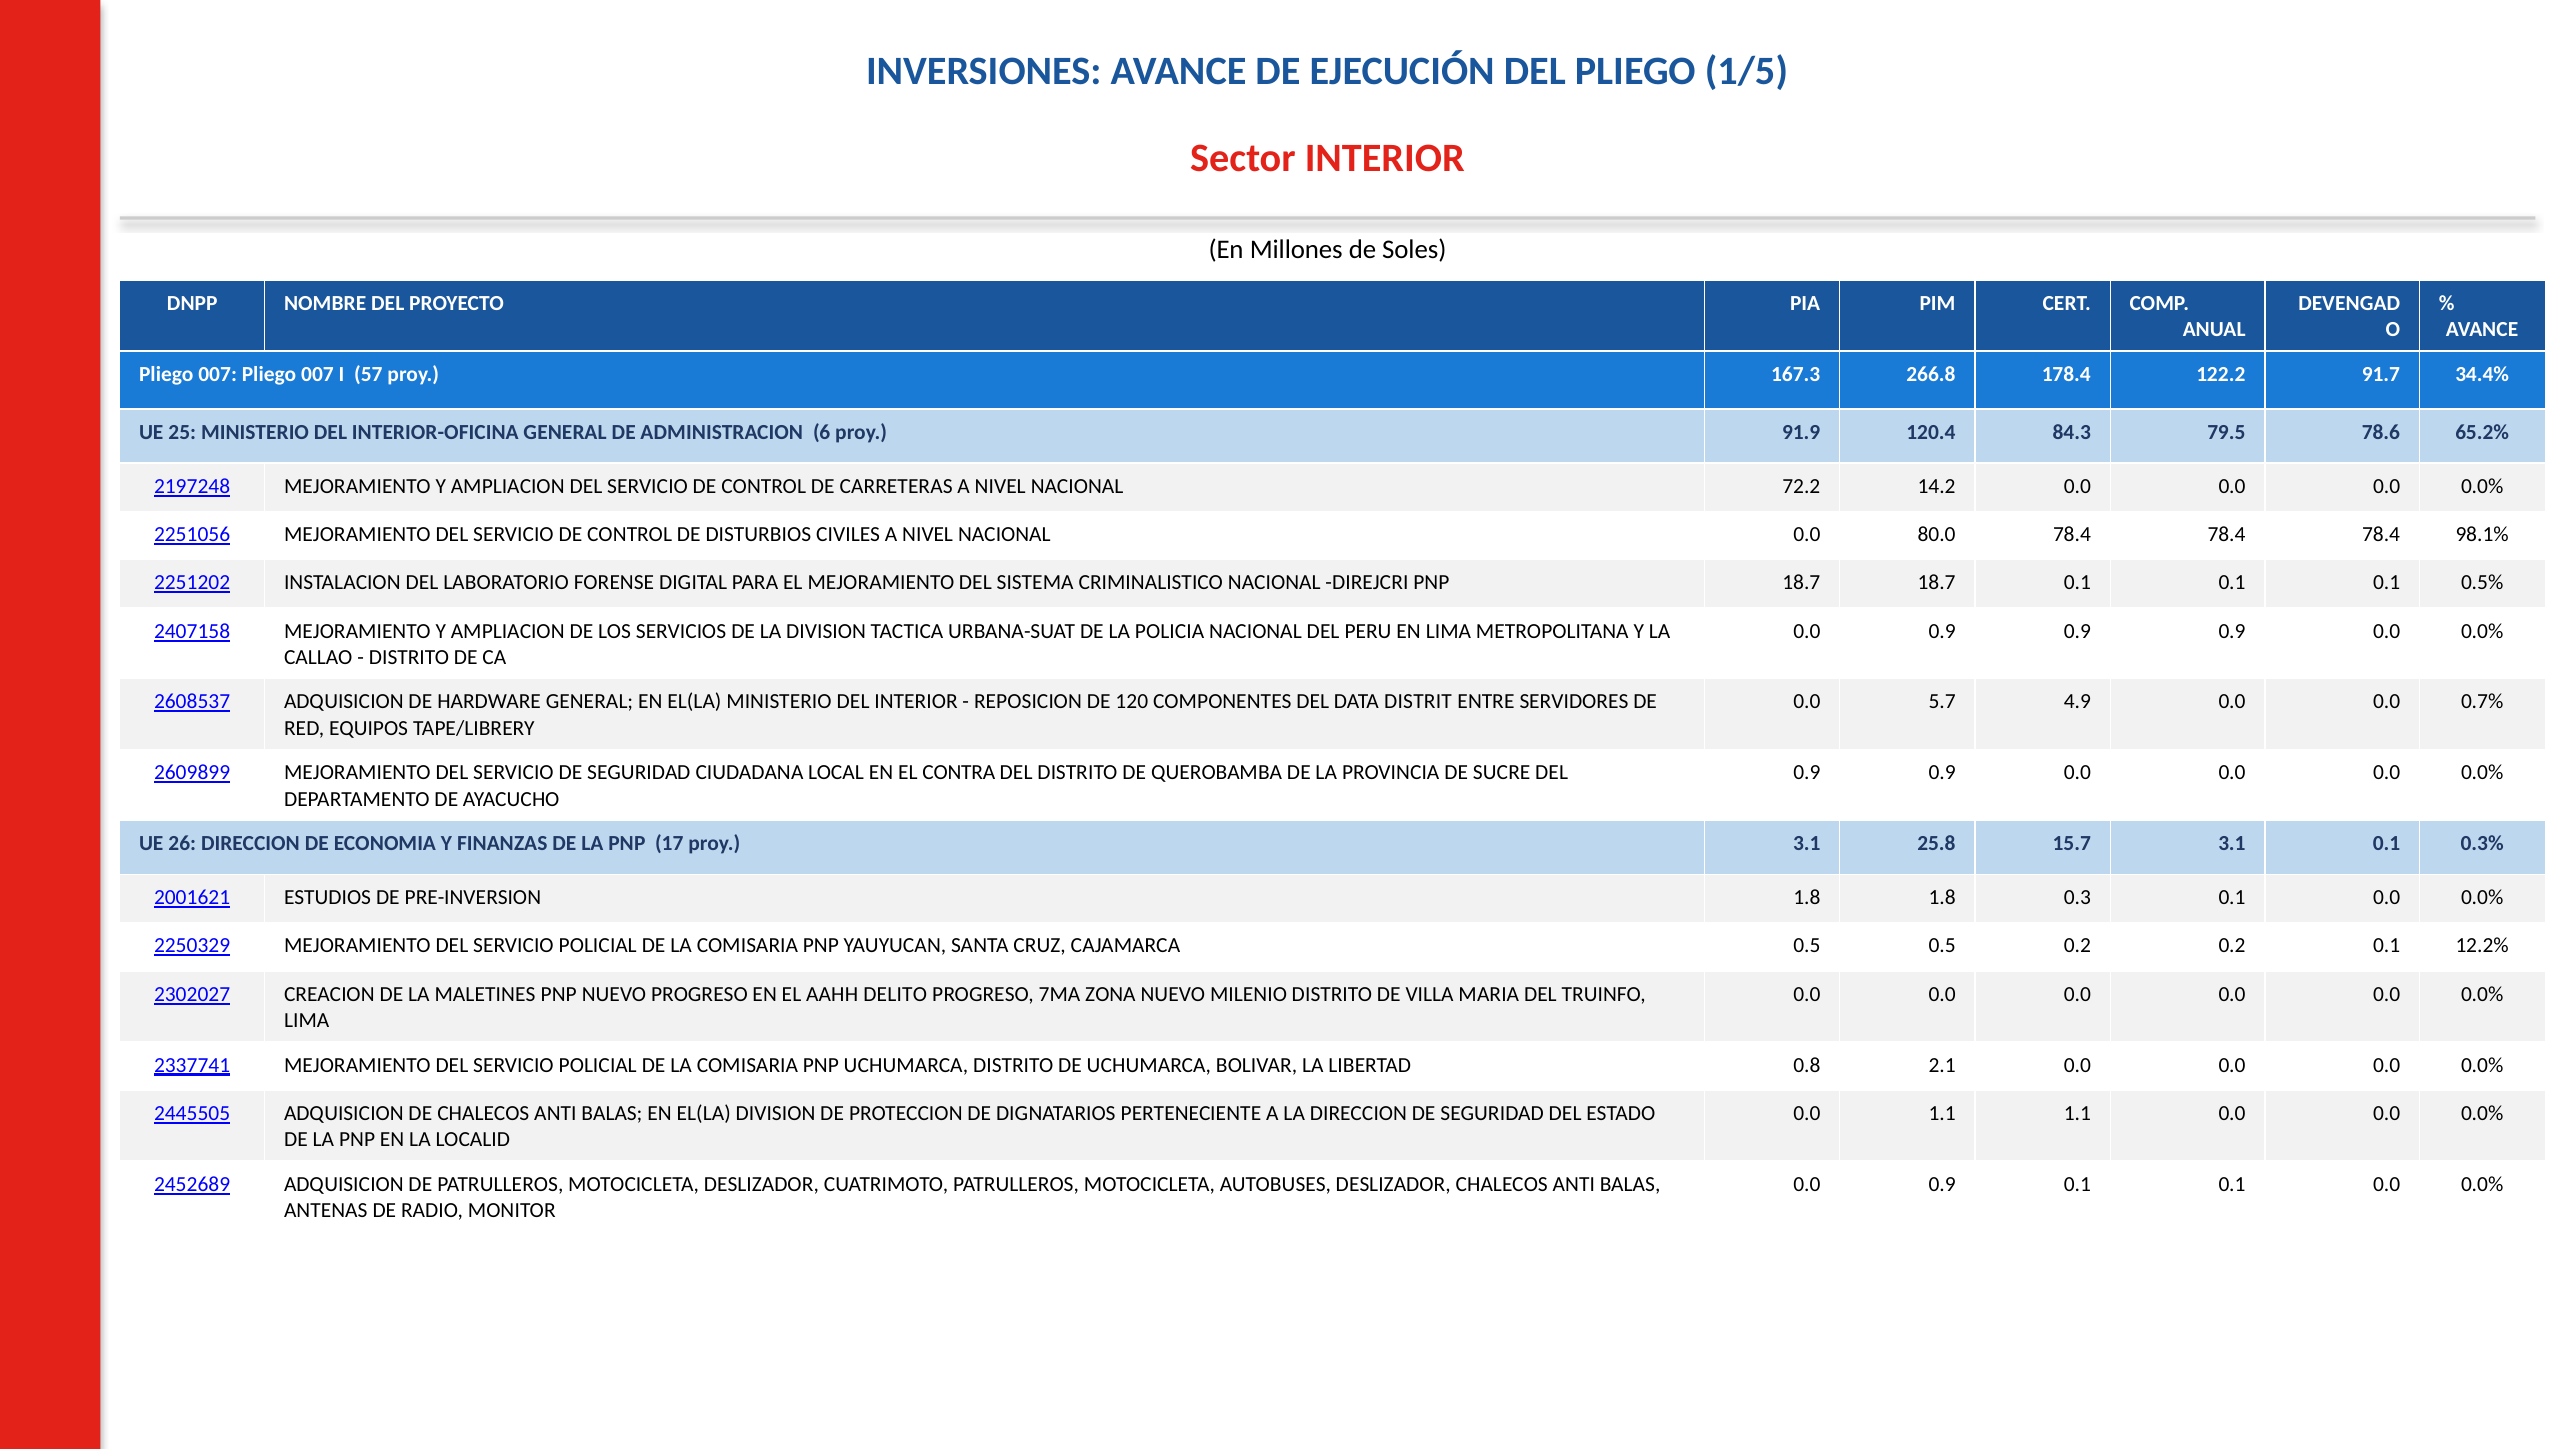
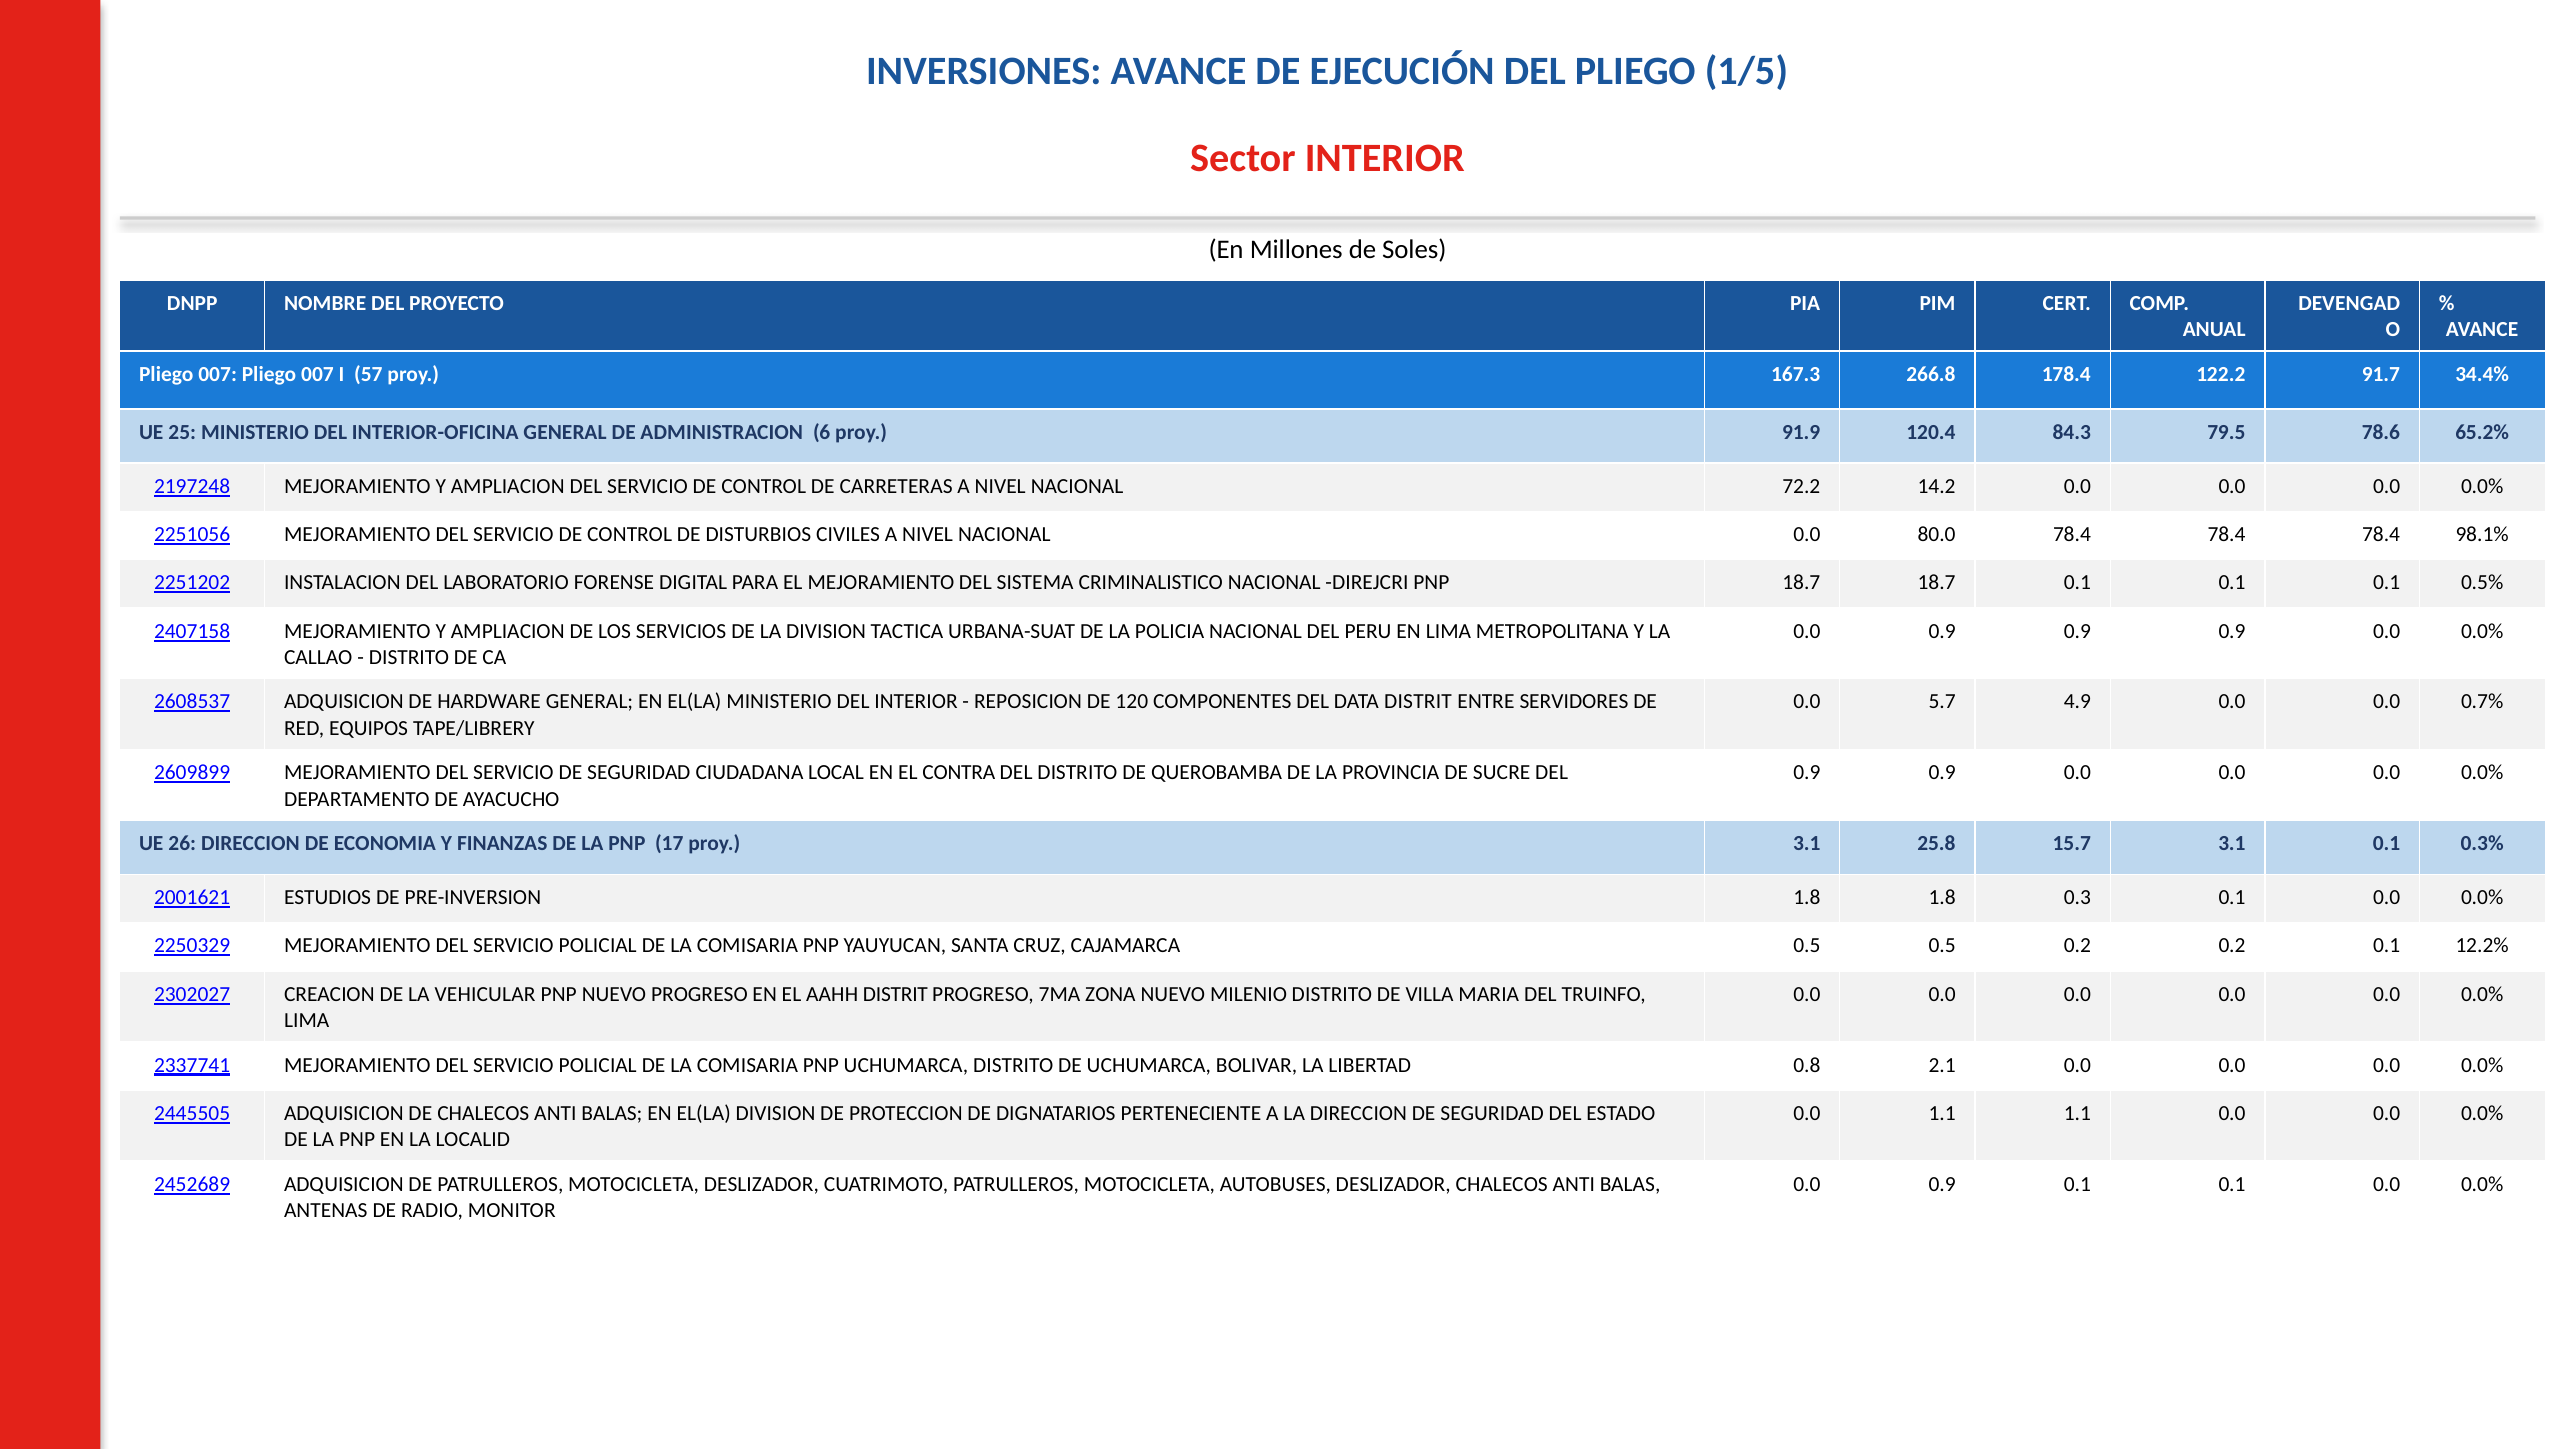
MALETINES: MALETINES -> VEHICULAR (485, 994)
AAHH DELITO: DELITO -> DISTRIT (895, 994)
